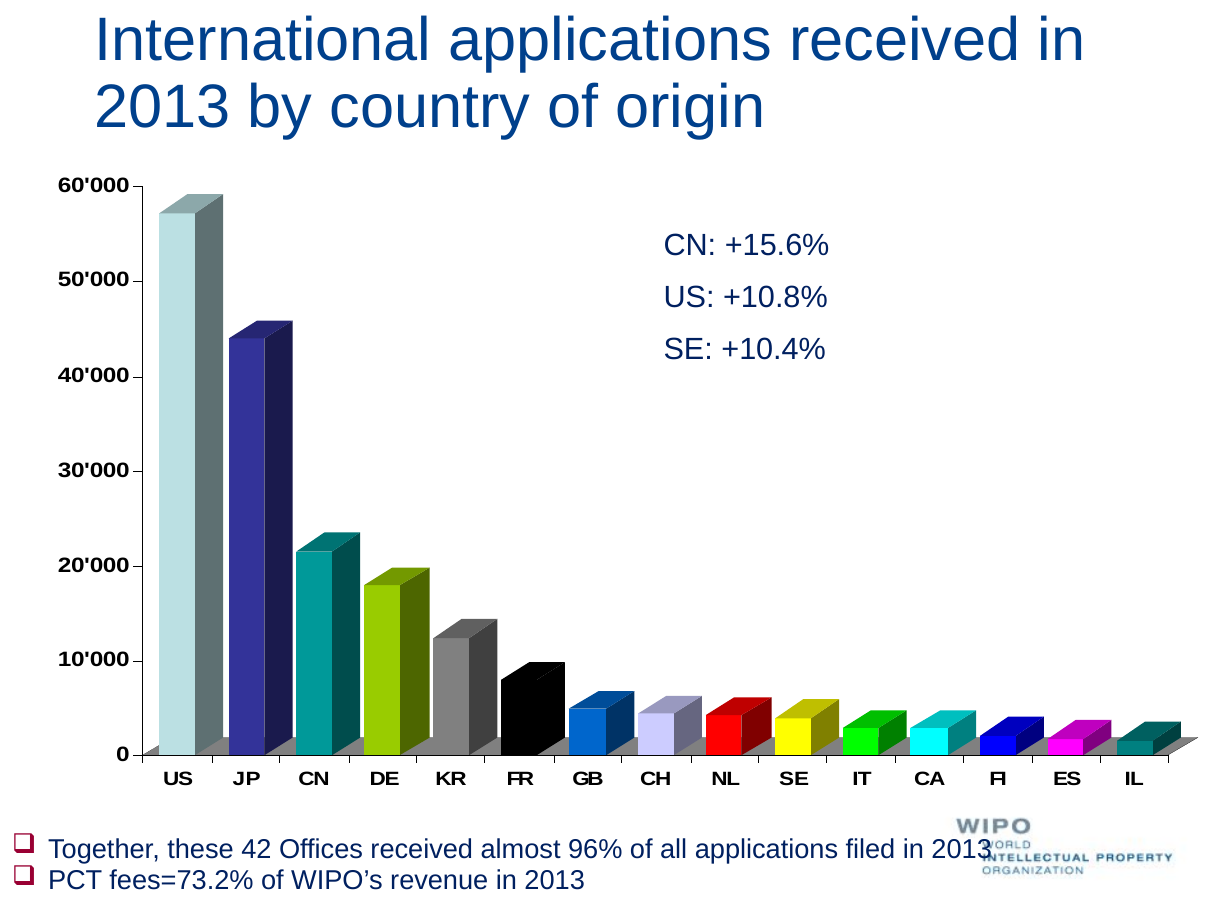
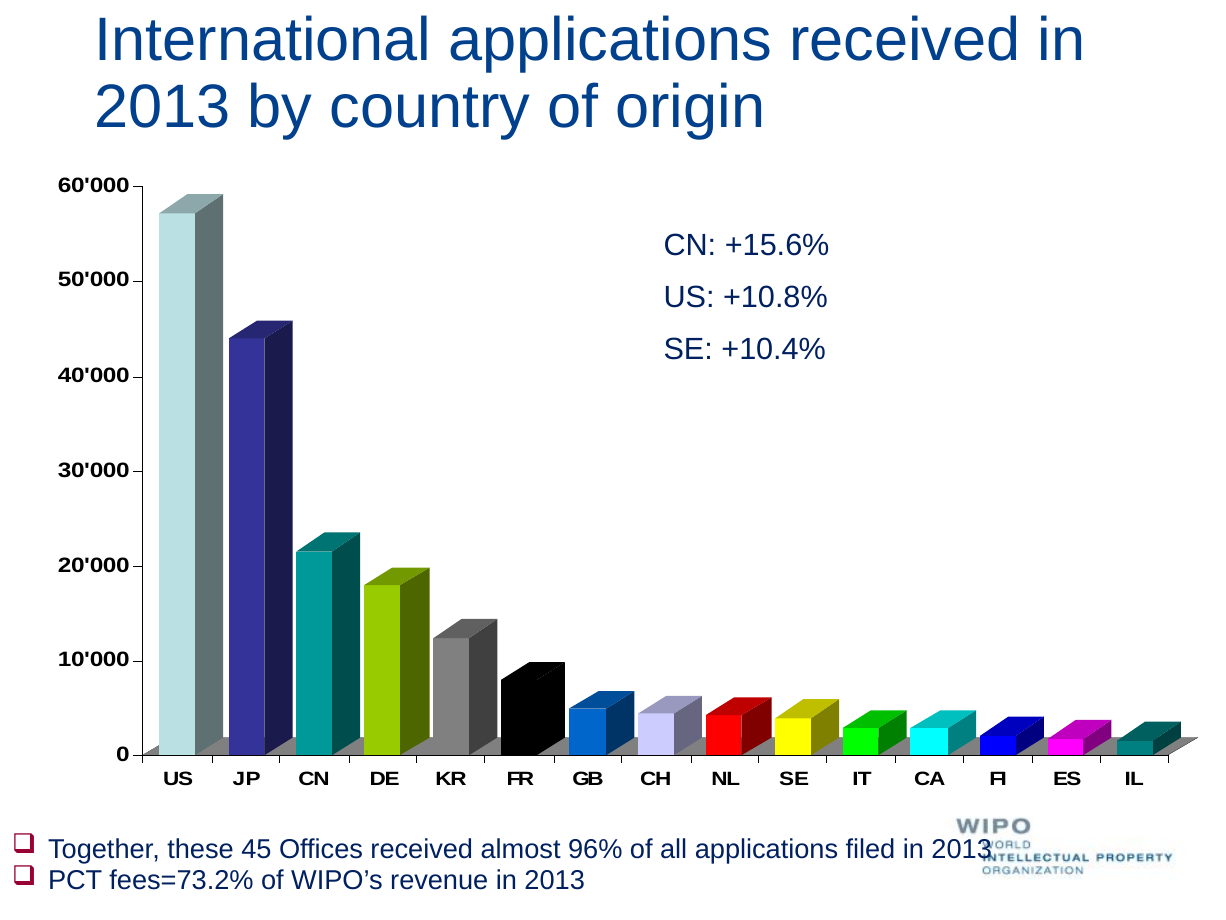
42: 42 -> 45 (256, 849)
